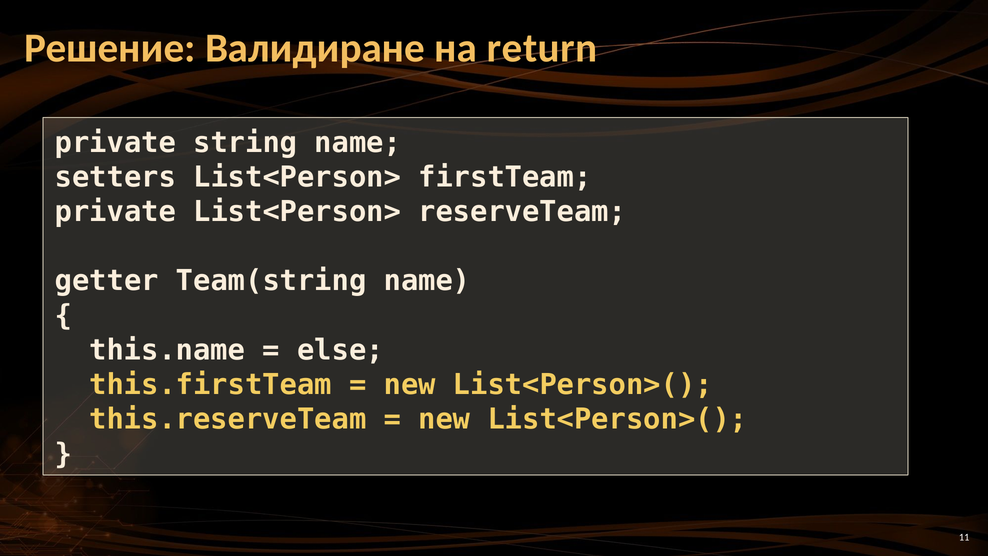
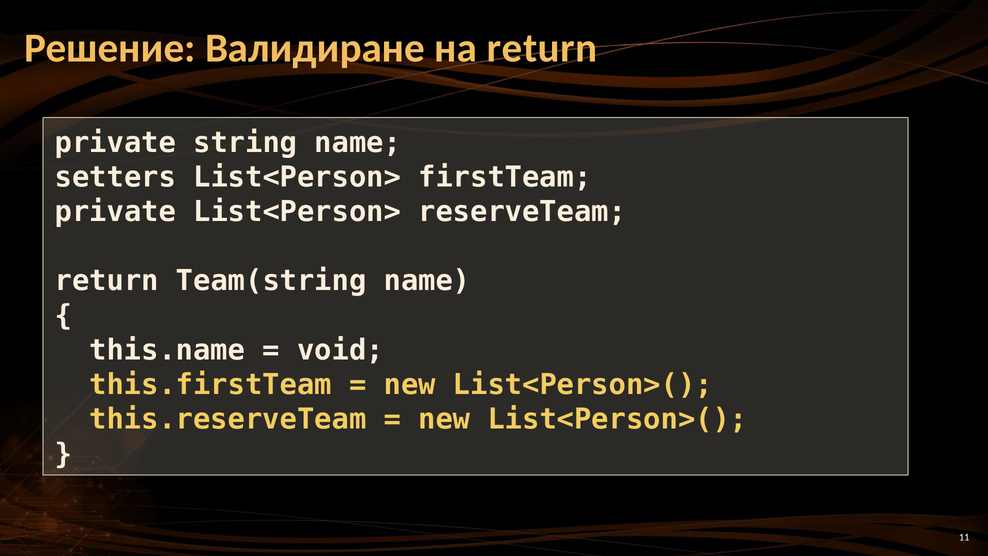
getter: getter -> return (107, 281)
else: else -> void (340, 350)
